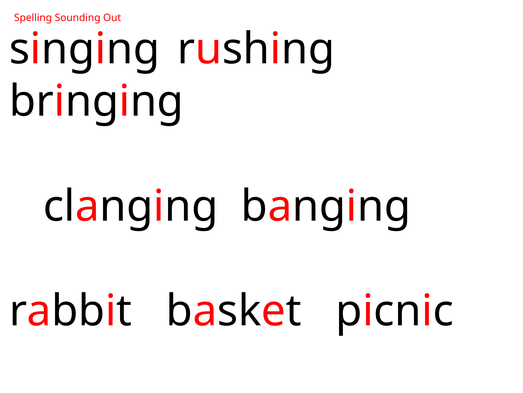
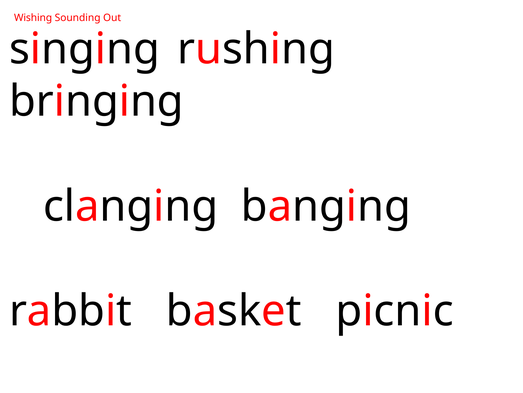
Spelling: Spelling -> Wishing (33, 18)
